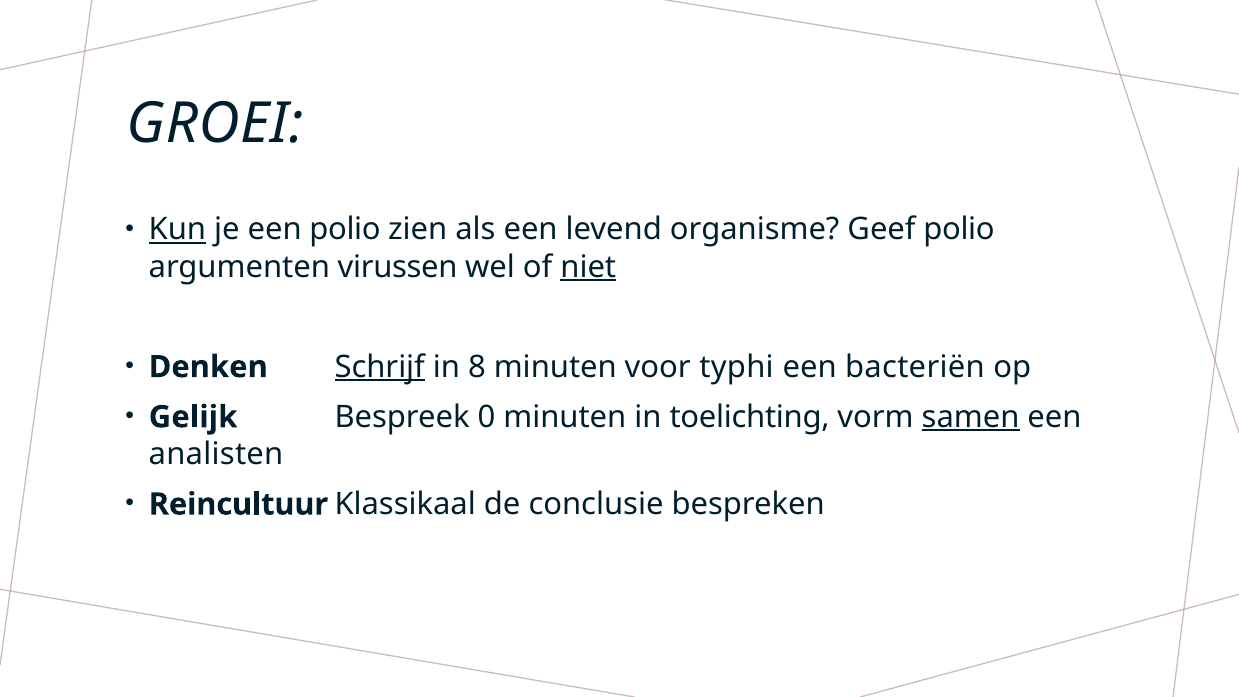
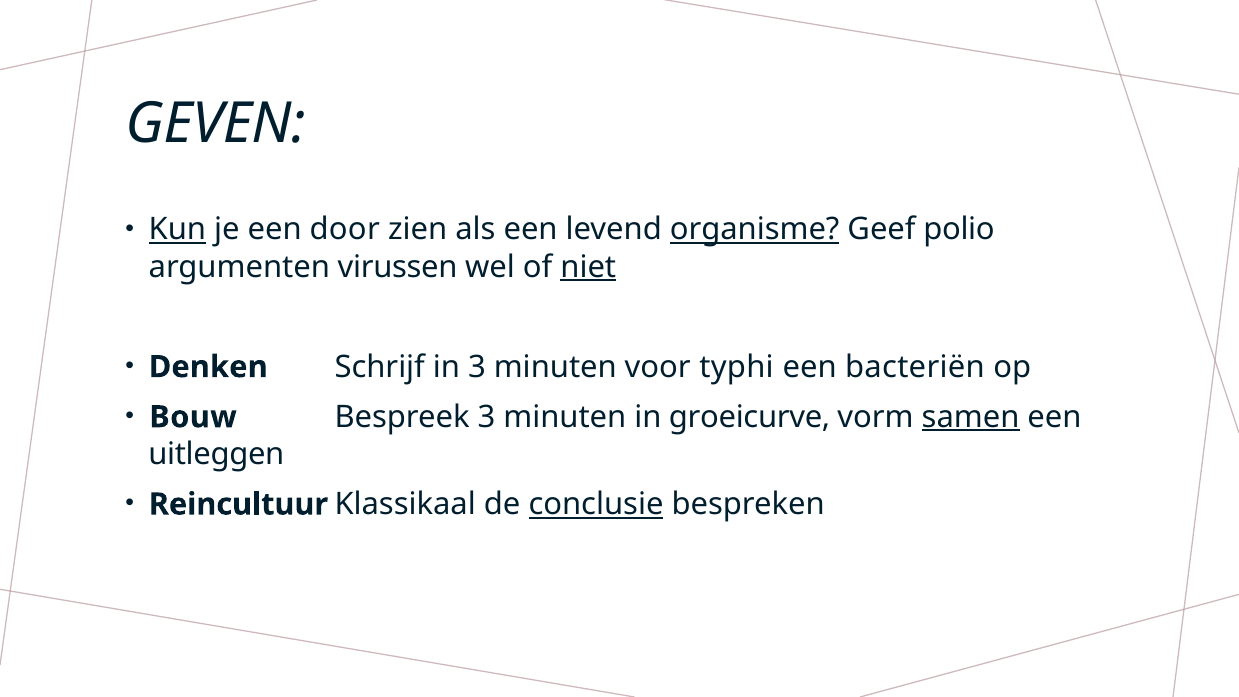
GROEI: GROEI -> GEVEN (215, 124)
een polio: polio -> door (345, 230)
organisme underline: none -> present (755, 230)
Schrijf underline: present -> none (380, 367)
in 8: 8 -> 3 (477, 367)
Gelijk: Gelijk -> Bouw (193, 417)
Bespreek 0: 0 -> 3 (486, 417)
toelichting: toelichting -> groeicurve (750, 417)
analisten: analisten -> uitleggen (216, 454)
conclusie underline: none -> present (596, 504)
